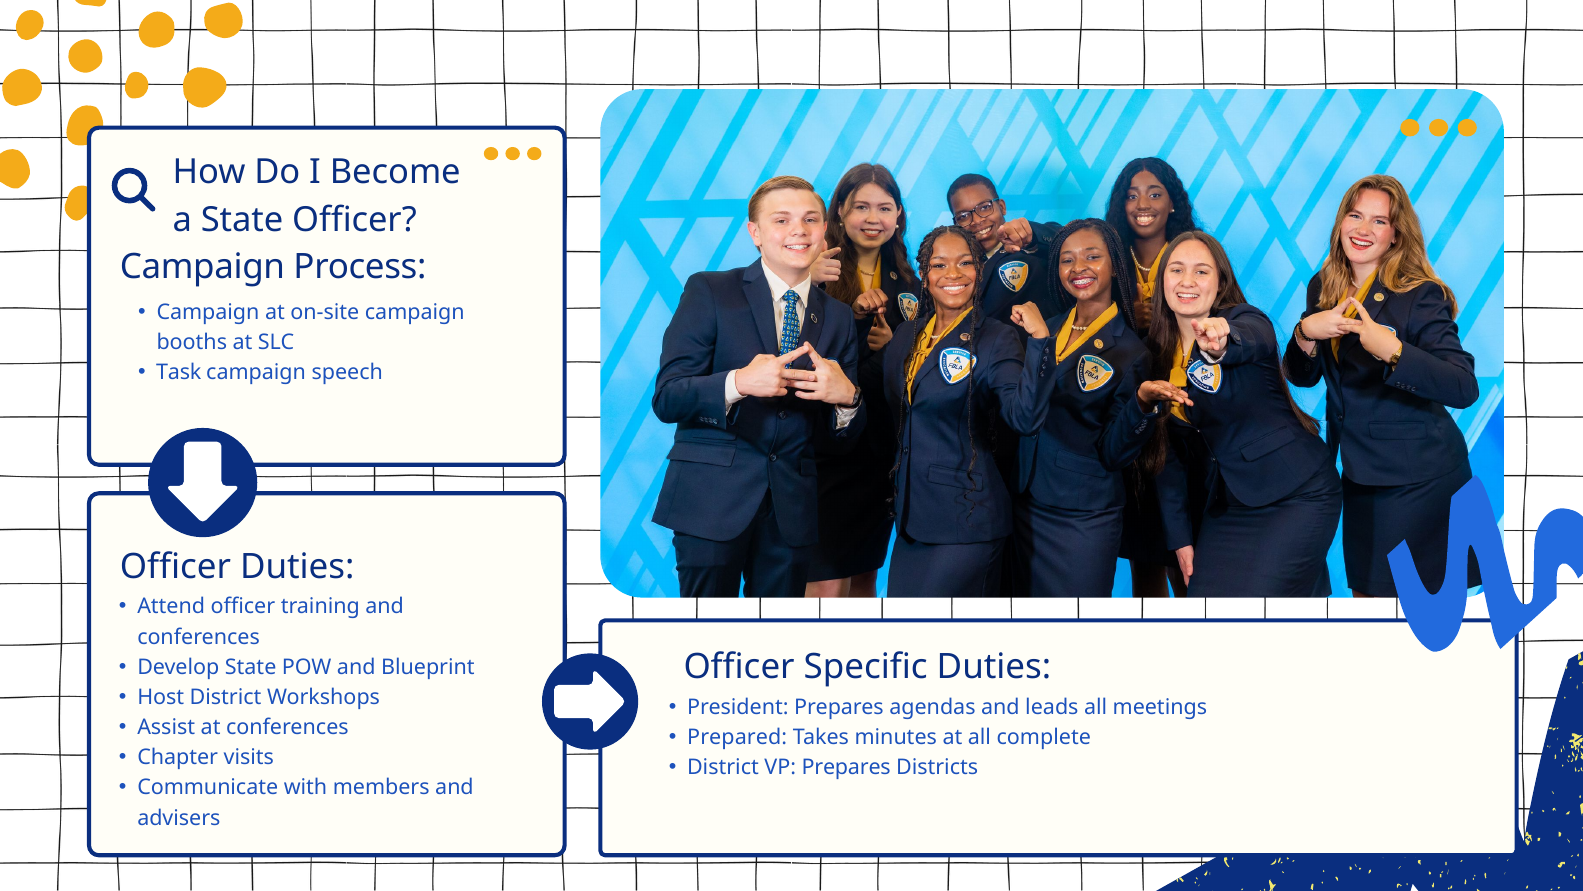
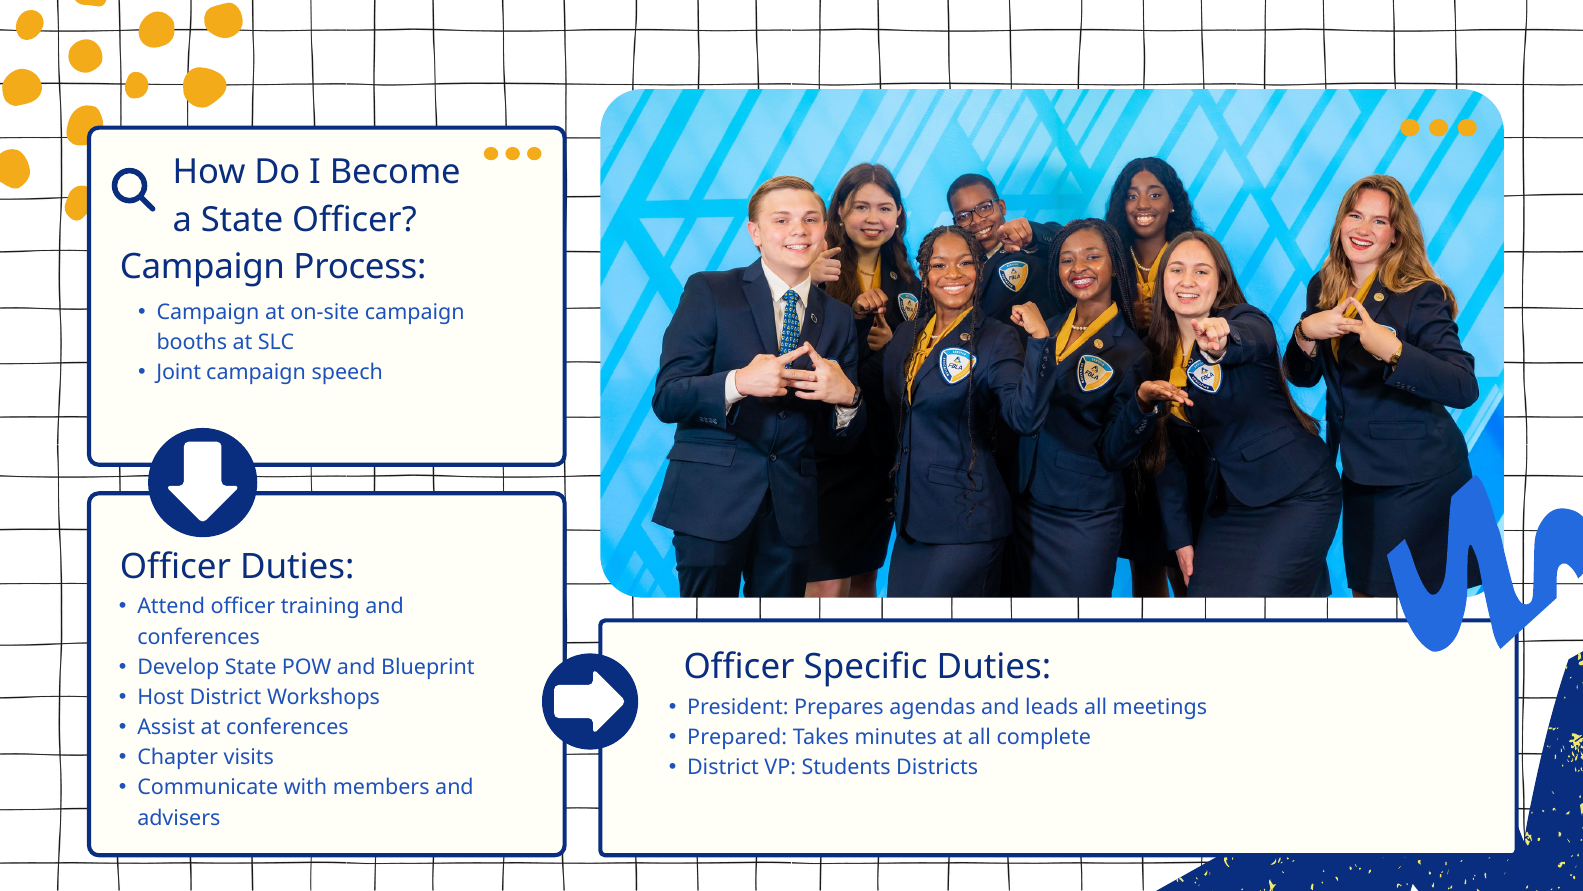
Task: Task -> Joint (179, 373)
VP Prepares: Prepares -> Students (846, 767)
